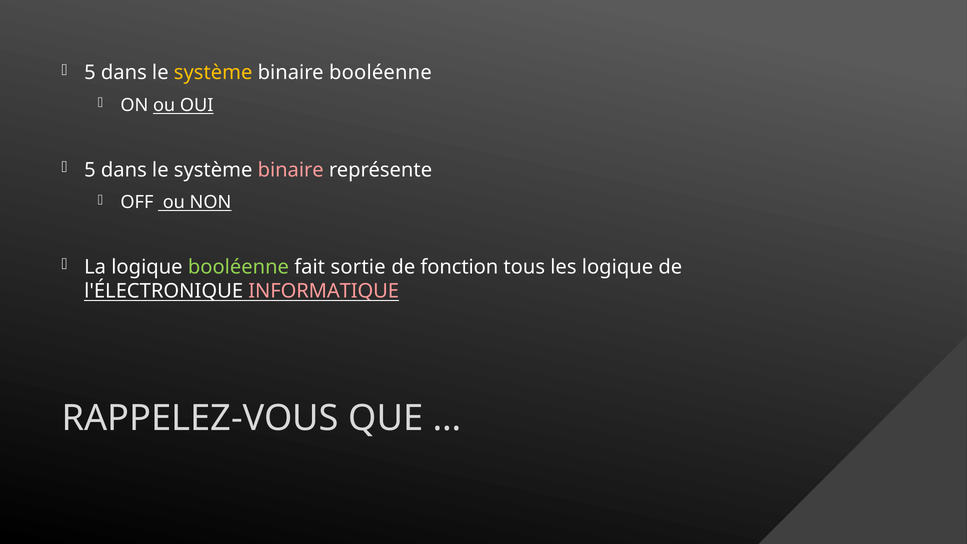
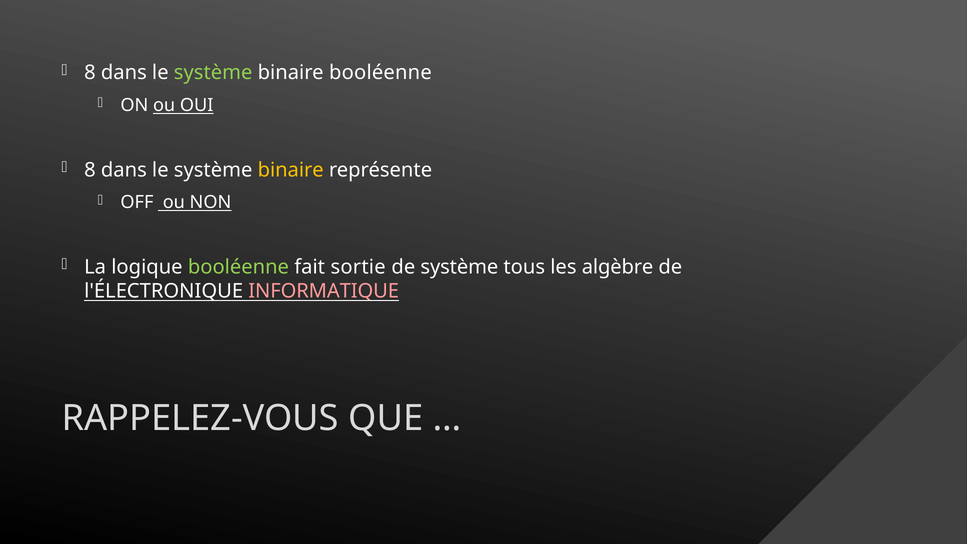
5: 5 -> 8 (90, 73)
système colour: yellow -> light green (213, 73)
5: 5 -> 8 (90, 170)
binaire colour: pink -> yellow (291, 170)
de fonction: fonction -> système (459, 267)
les logique: logique -> algèbre (618, 267)
